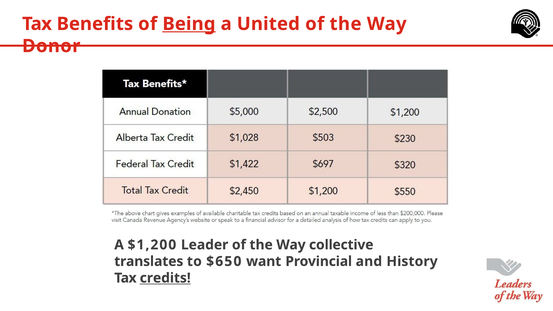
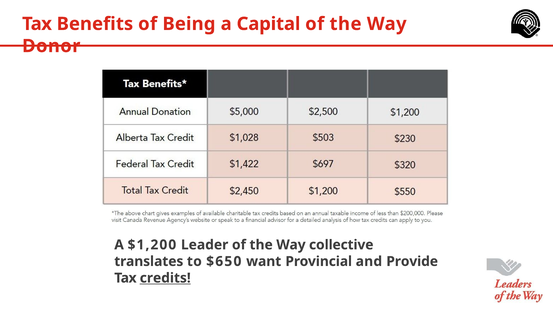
Being underline: present -> none (189, 24)
United: United -> Capital (268, 24)
History: History -> Provide (412, 261)
